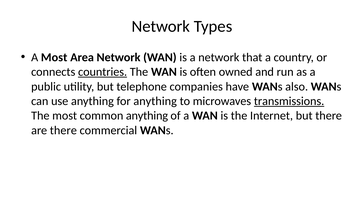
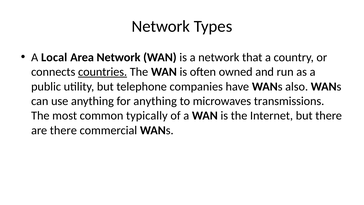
A Most: Most -> Local (54, 57)
transmissions underline: present -> none (289, 101)
common anything: anything -> typically (147, 116)
